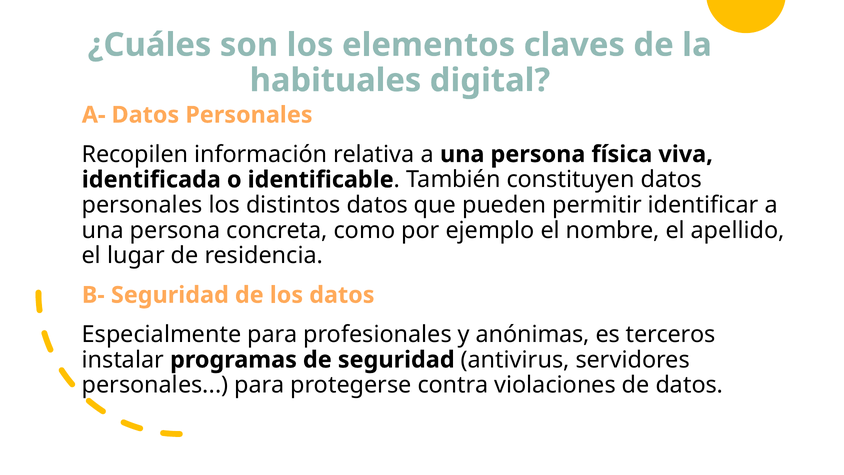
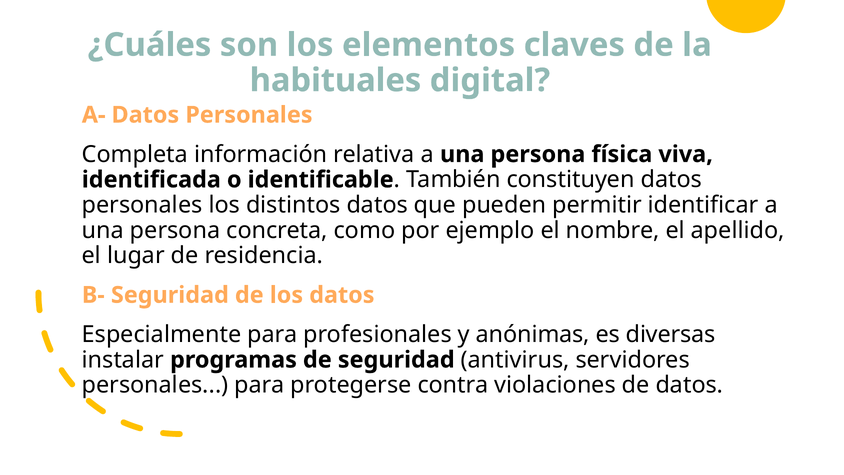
Recopilen: Recopilen -> Completa (135, 154)
terceros: terceros -> diversas (671, 334)
